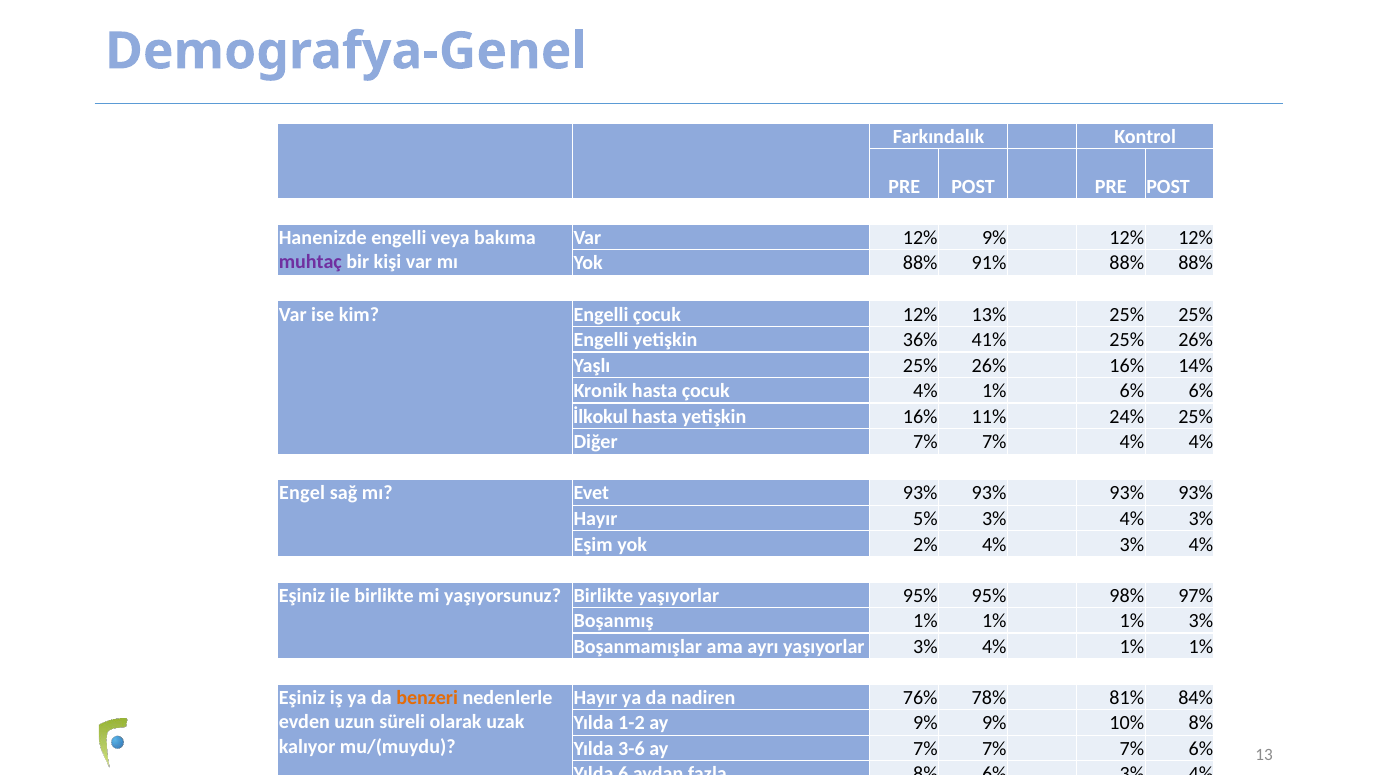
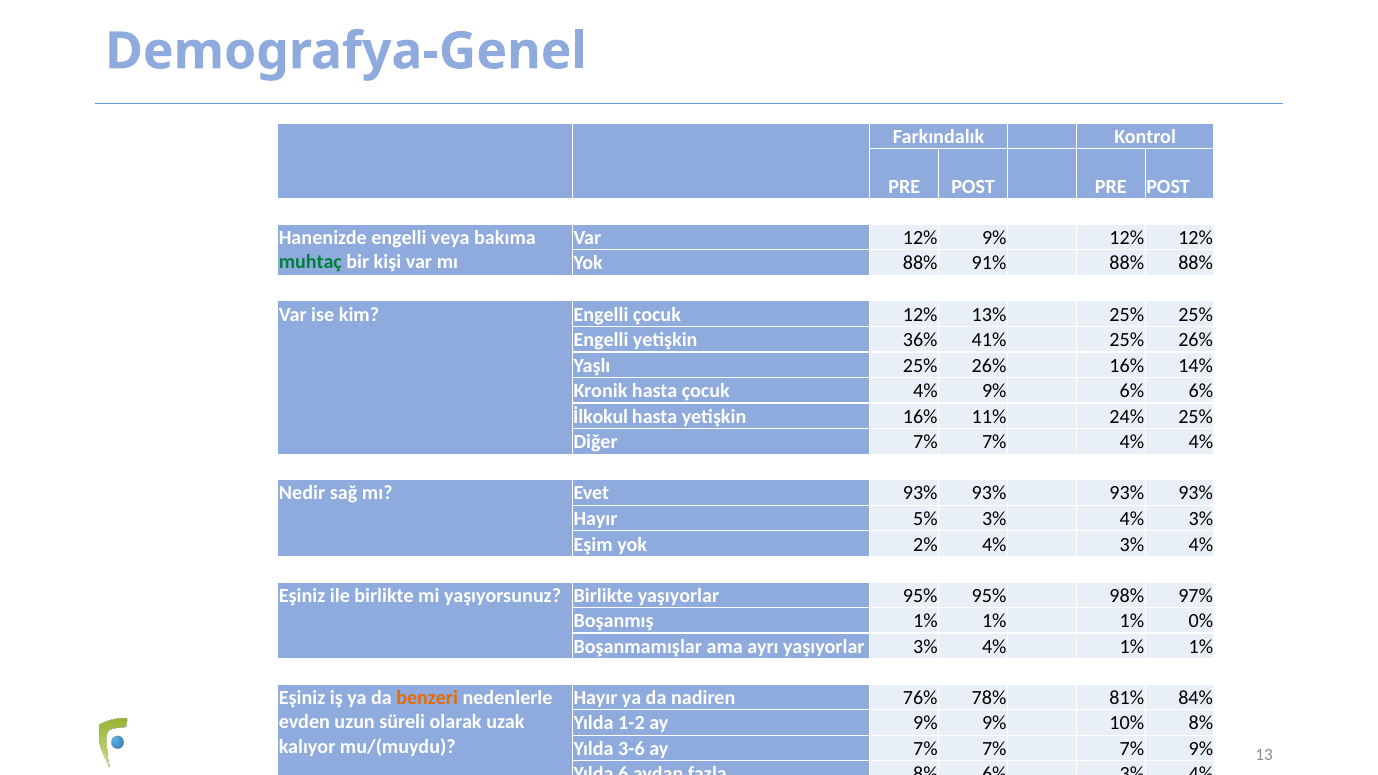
muhtaç colour: purple -> green (310, 262)
çocuk 4% 1%: 1% -> 9% (994, 391)
Engel: Engel -> Nedir (302, 493)
1% 3%: 3% -> 0% (1201, 621)
7% 6%: 6% -> 9% (1201, 749)
